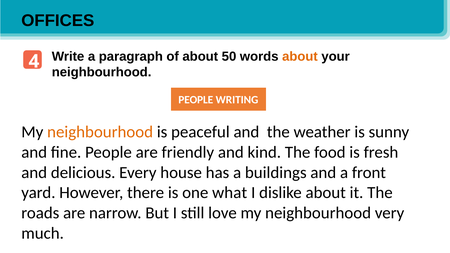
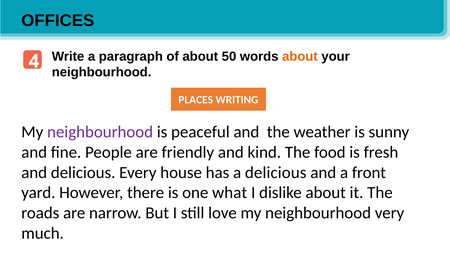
PEOPLE: PEOPLE -> PLACES (196, 100)
neighbourhood colour: orange -> purple (100, 132)
a buildings: buildings -> delicious (276, 173)
